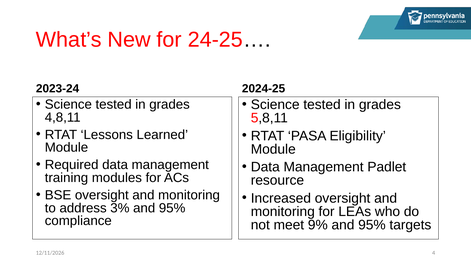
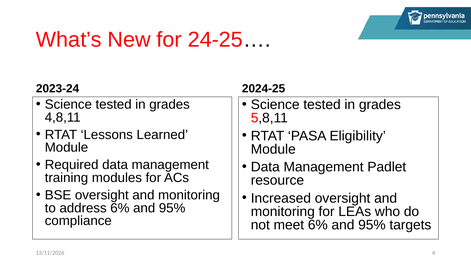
address 3%: 3% -> 6% (120, 208)
meet 9%: 9% -> 6% (318, 225)
